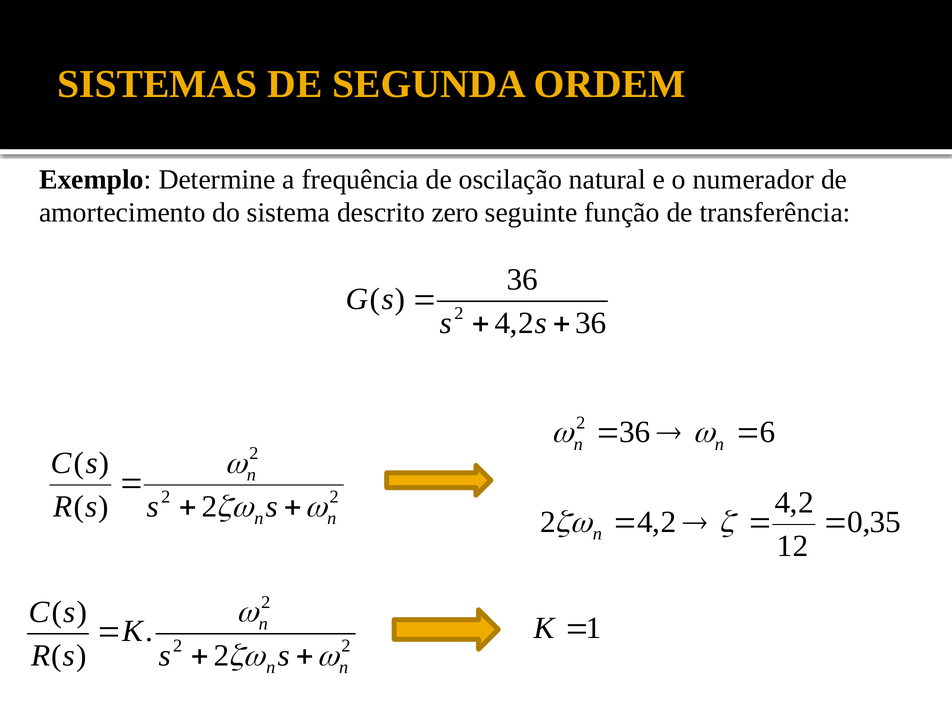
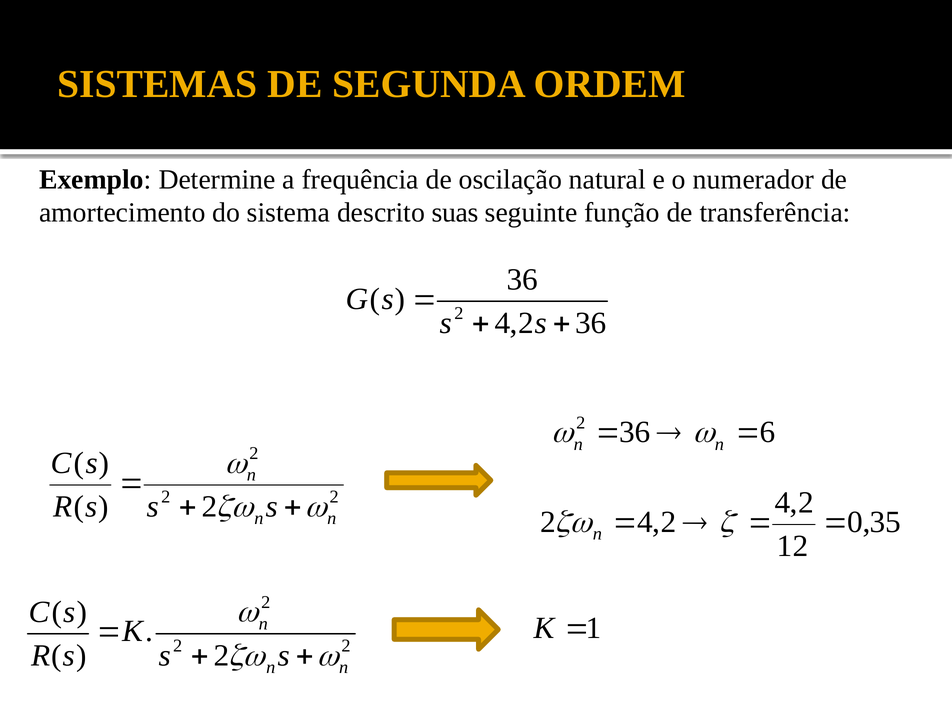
zero: zero -> suas (455, 213)
